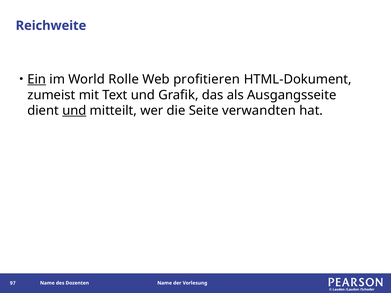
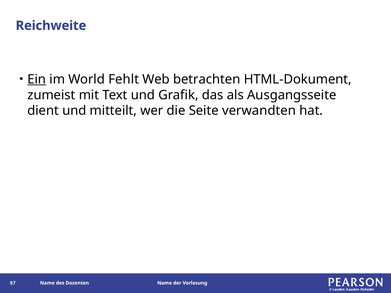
Rolle: Rolle -> Fehlt (124, 79)
profitieren: profitieren -> betrachten (207, 79)
und underline: present -> none (74, 111)
